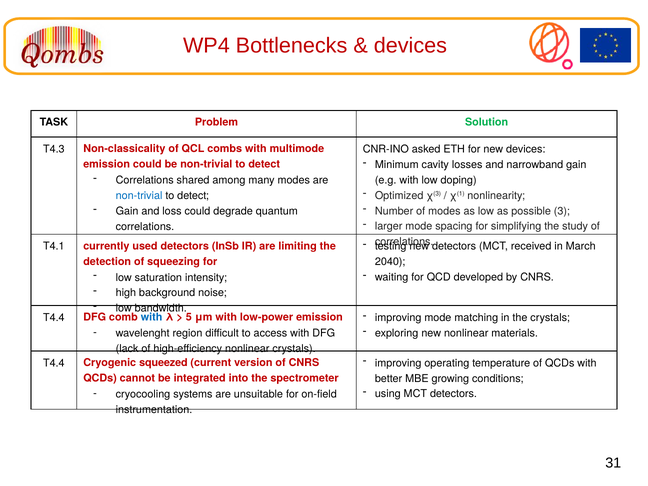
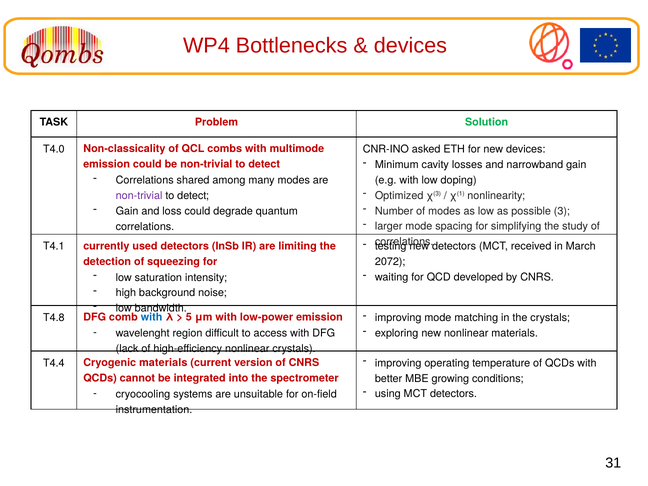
T4.3: T4.3 -> T4.0 (54, 149)
non-trivial colour: blue -> purple (139, 196)
2040: 2040 -> 2072 (390, 262)
T4.4: T4.4 -> T4.8 (54, 318)
Cryogenic squeezed: squeezed -> materials (163, 363)
